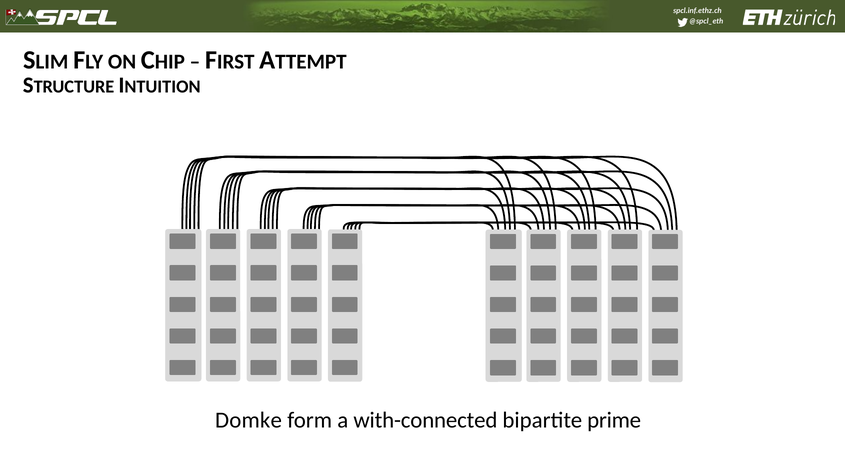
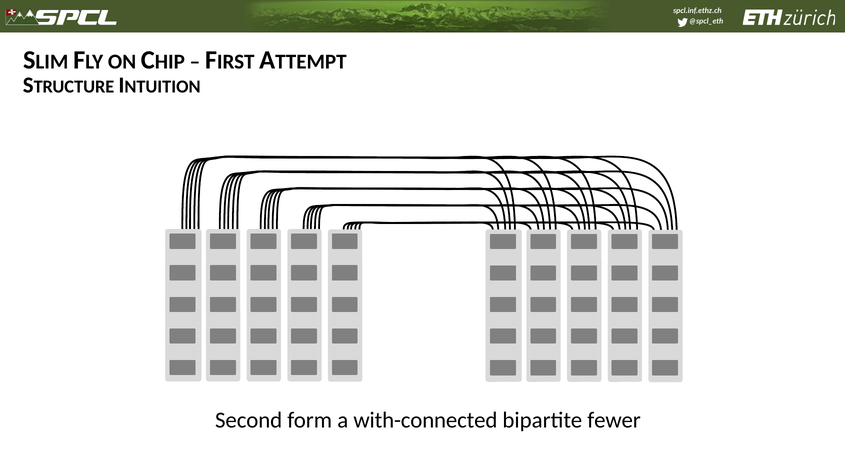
Domke: Domke -> Second (249, 421)
prime: prime -> fewer (614, 421)
